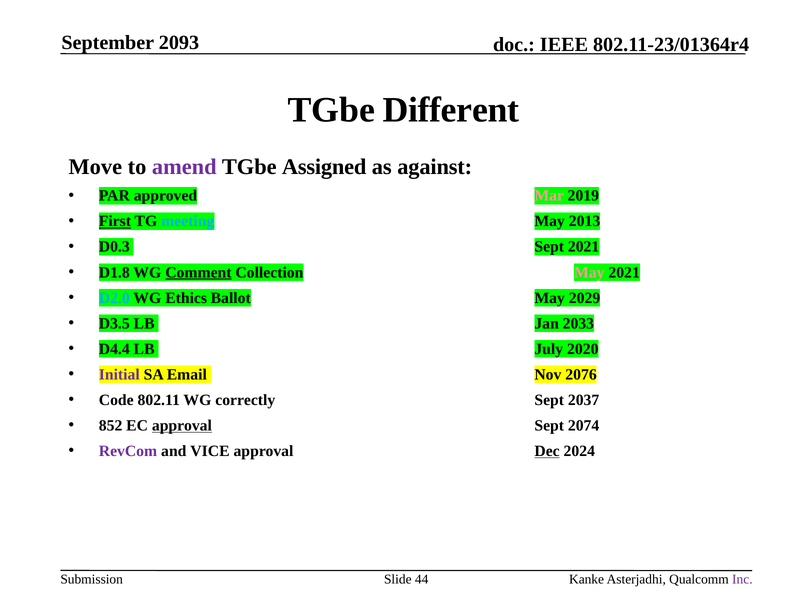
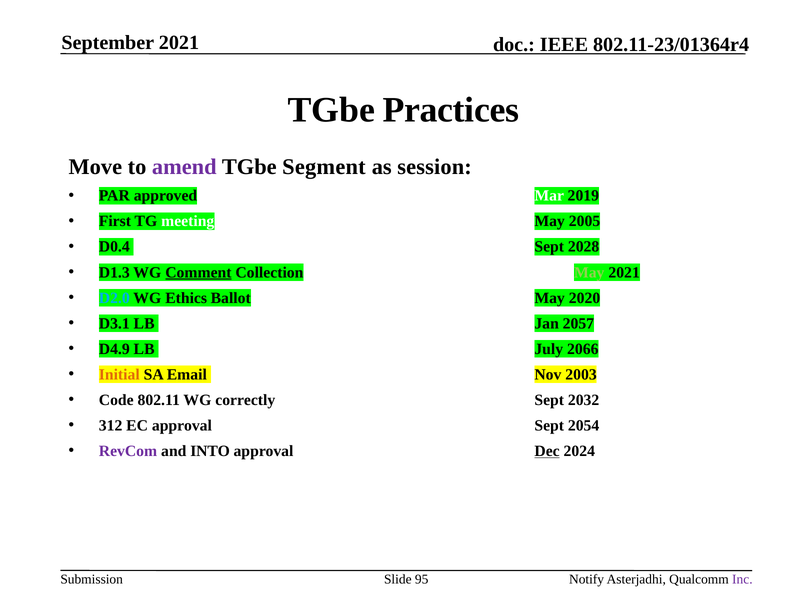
September 2093: 2093 -> 2021 (179, 43)
Different: Different -> Practices (451, 110)
Assigned: Assigned -> Segment (324, 167)
against: against -> session (435, 167)
Mar colour: pink -> white (549, 196)
First underline: present -> none (115, 221)
meeting colour: light blue -> white (188, 221)
2013: 2013 -> 2005 (585, 221)
D0.3: D0.3 -> D0.4 (114, 247)
Sept 2021: 2021 -> 2028 (584, 247)
D1.8: D1.8 -> D1.3 (114, 273)
May colour: pink -> light green (589, 273)
2029: 2029 -> 2020 (585, 298)
D3.5: D3.5 -> D3.1 (114, 324)
2033: 2033 -> 2057 (578, 324)
D4.4: D4.4 -> D4.9 (114, 349)
2020: 2020 -> 2066 (583, 349)
Initial colour: purple -> orange (119, 375)
2076: 2076 -> 2003 (581, 375)
2037: 2037 -> 2032 (584, 400)
852: 852 -> 312 (111, 426)
approval underline: present -> none (182, 426)
2074: 2074 -> 2054 (584, 426)
VICE: VICE -> INTO (210, 451)
44: 44 -> 95 (422, 580)
Kanke: Kanke -> Notify (587, 580)
